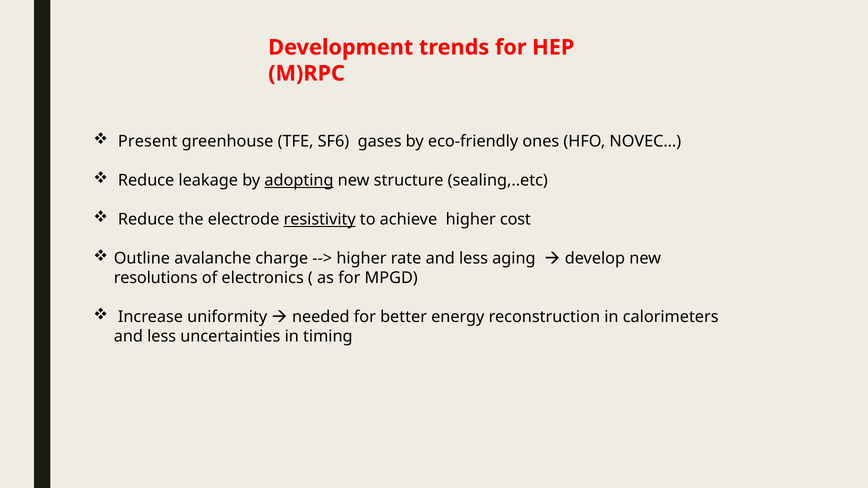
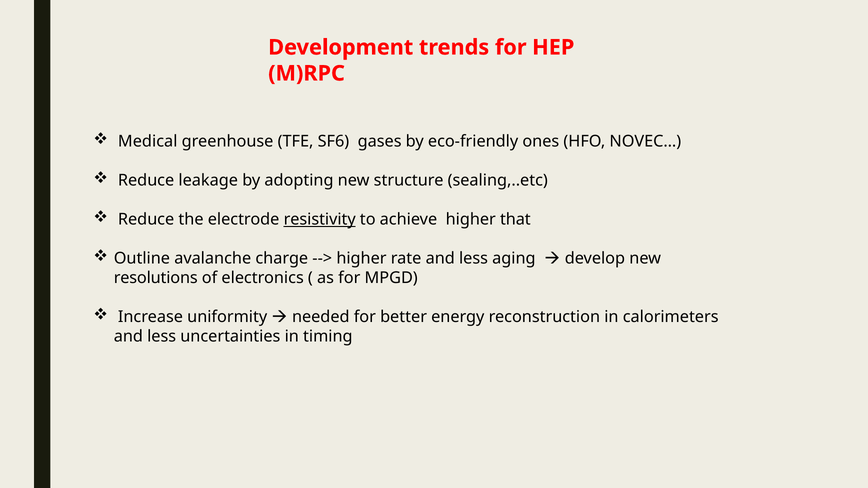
Present: Present -> Medical (148, 141)
adopting underline: present -> none (299, 181)
cost: cost -> that (515, 220)
